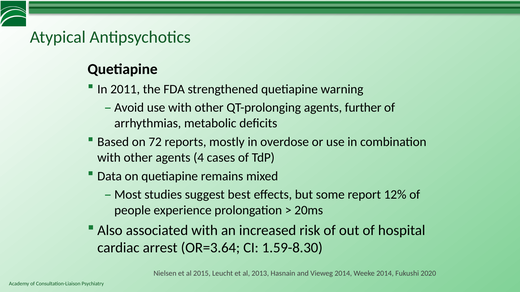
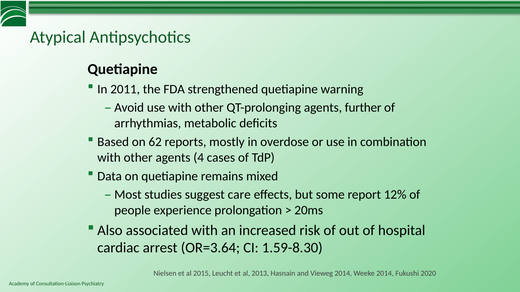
72: 72 -> 62 (155, 142)
best: best -> care (239, 195)
